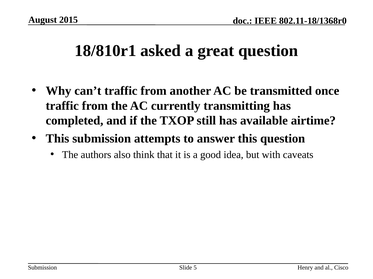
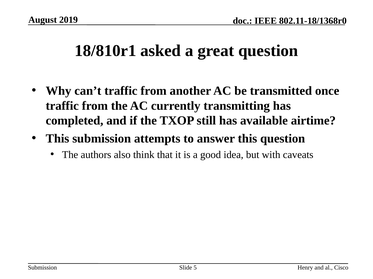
2015: 2015 -> 2019 (69, 20)
